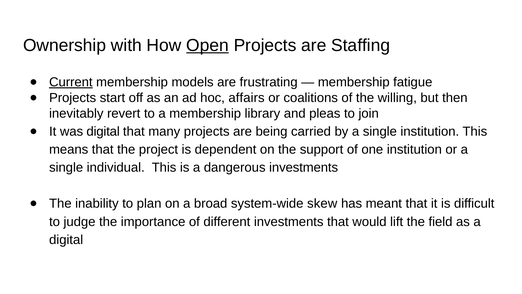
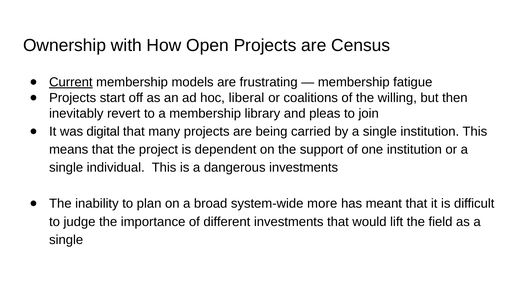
Open underline: present -> none (208, 45)
Staffing: Staffing -> Census (361, 45)
affairs: affairs -> liberal (247, 98)
skew: skew -> more (322, 203)
digital: digital -> single (66, 239)
